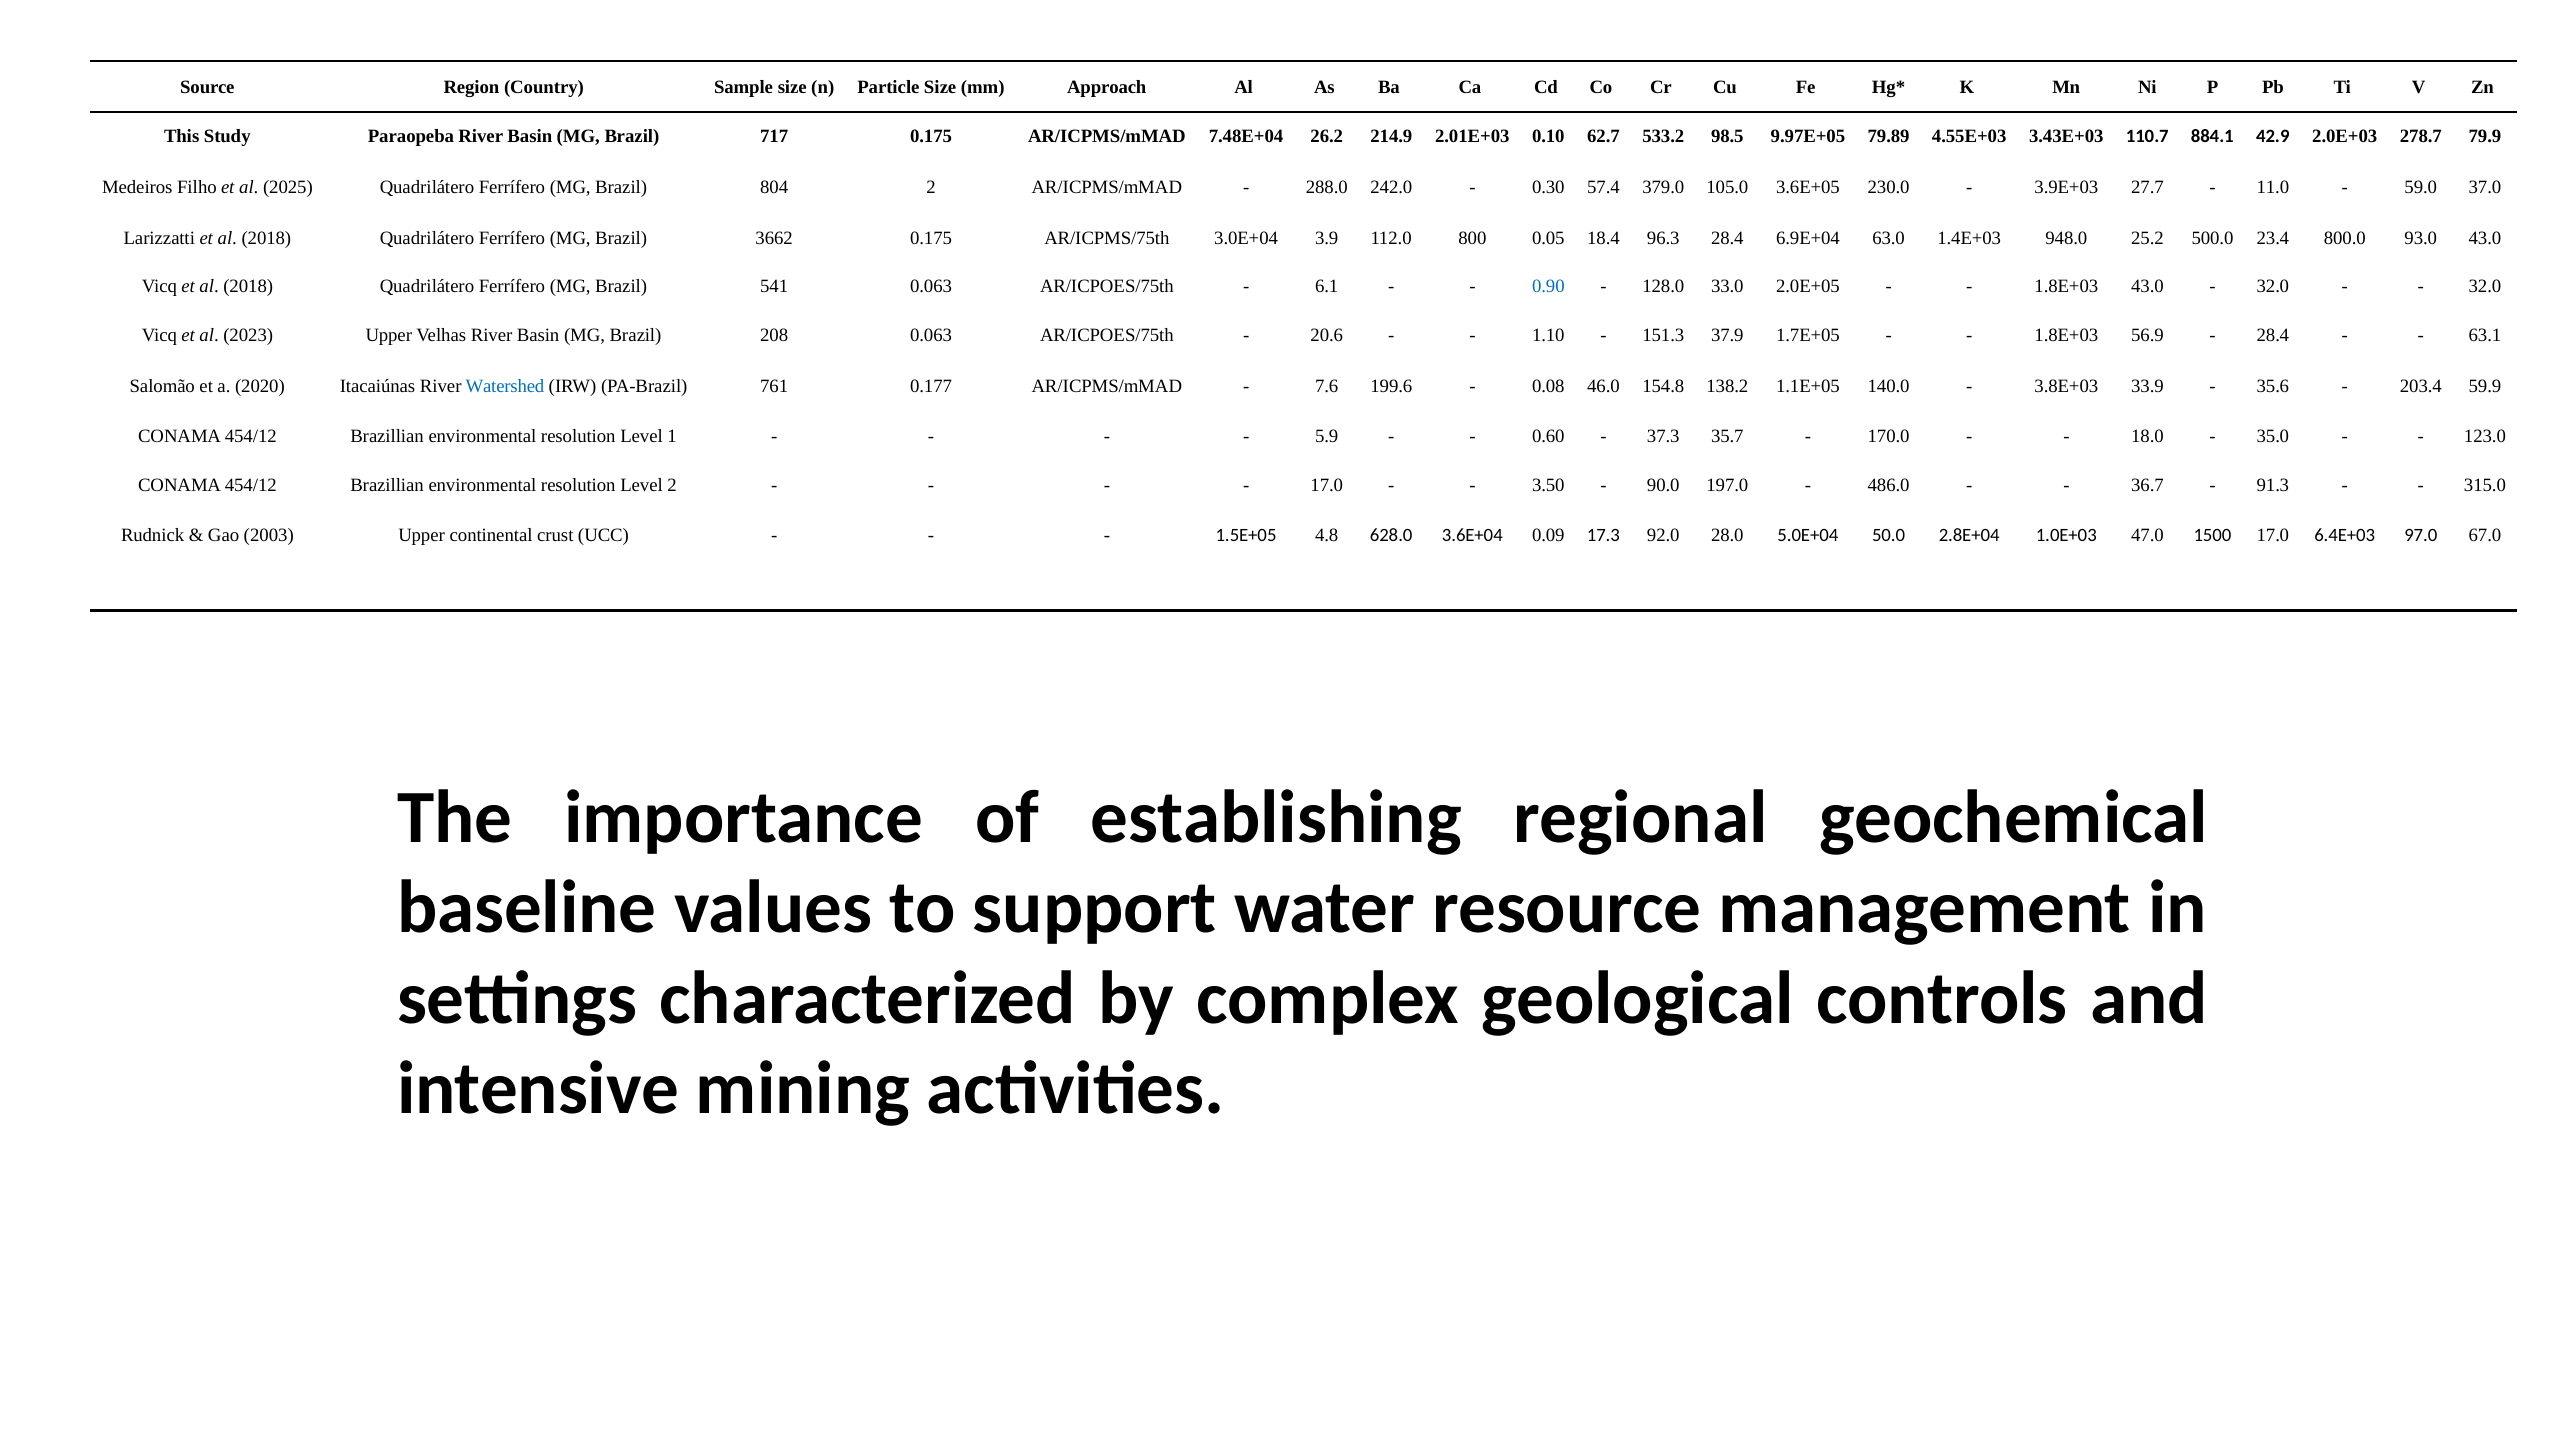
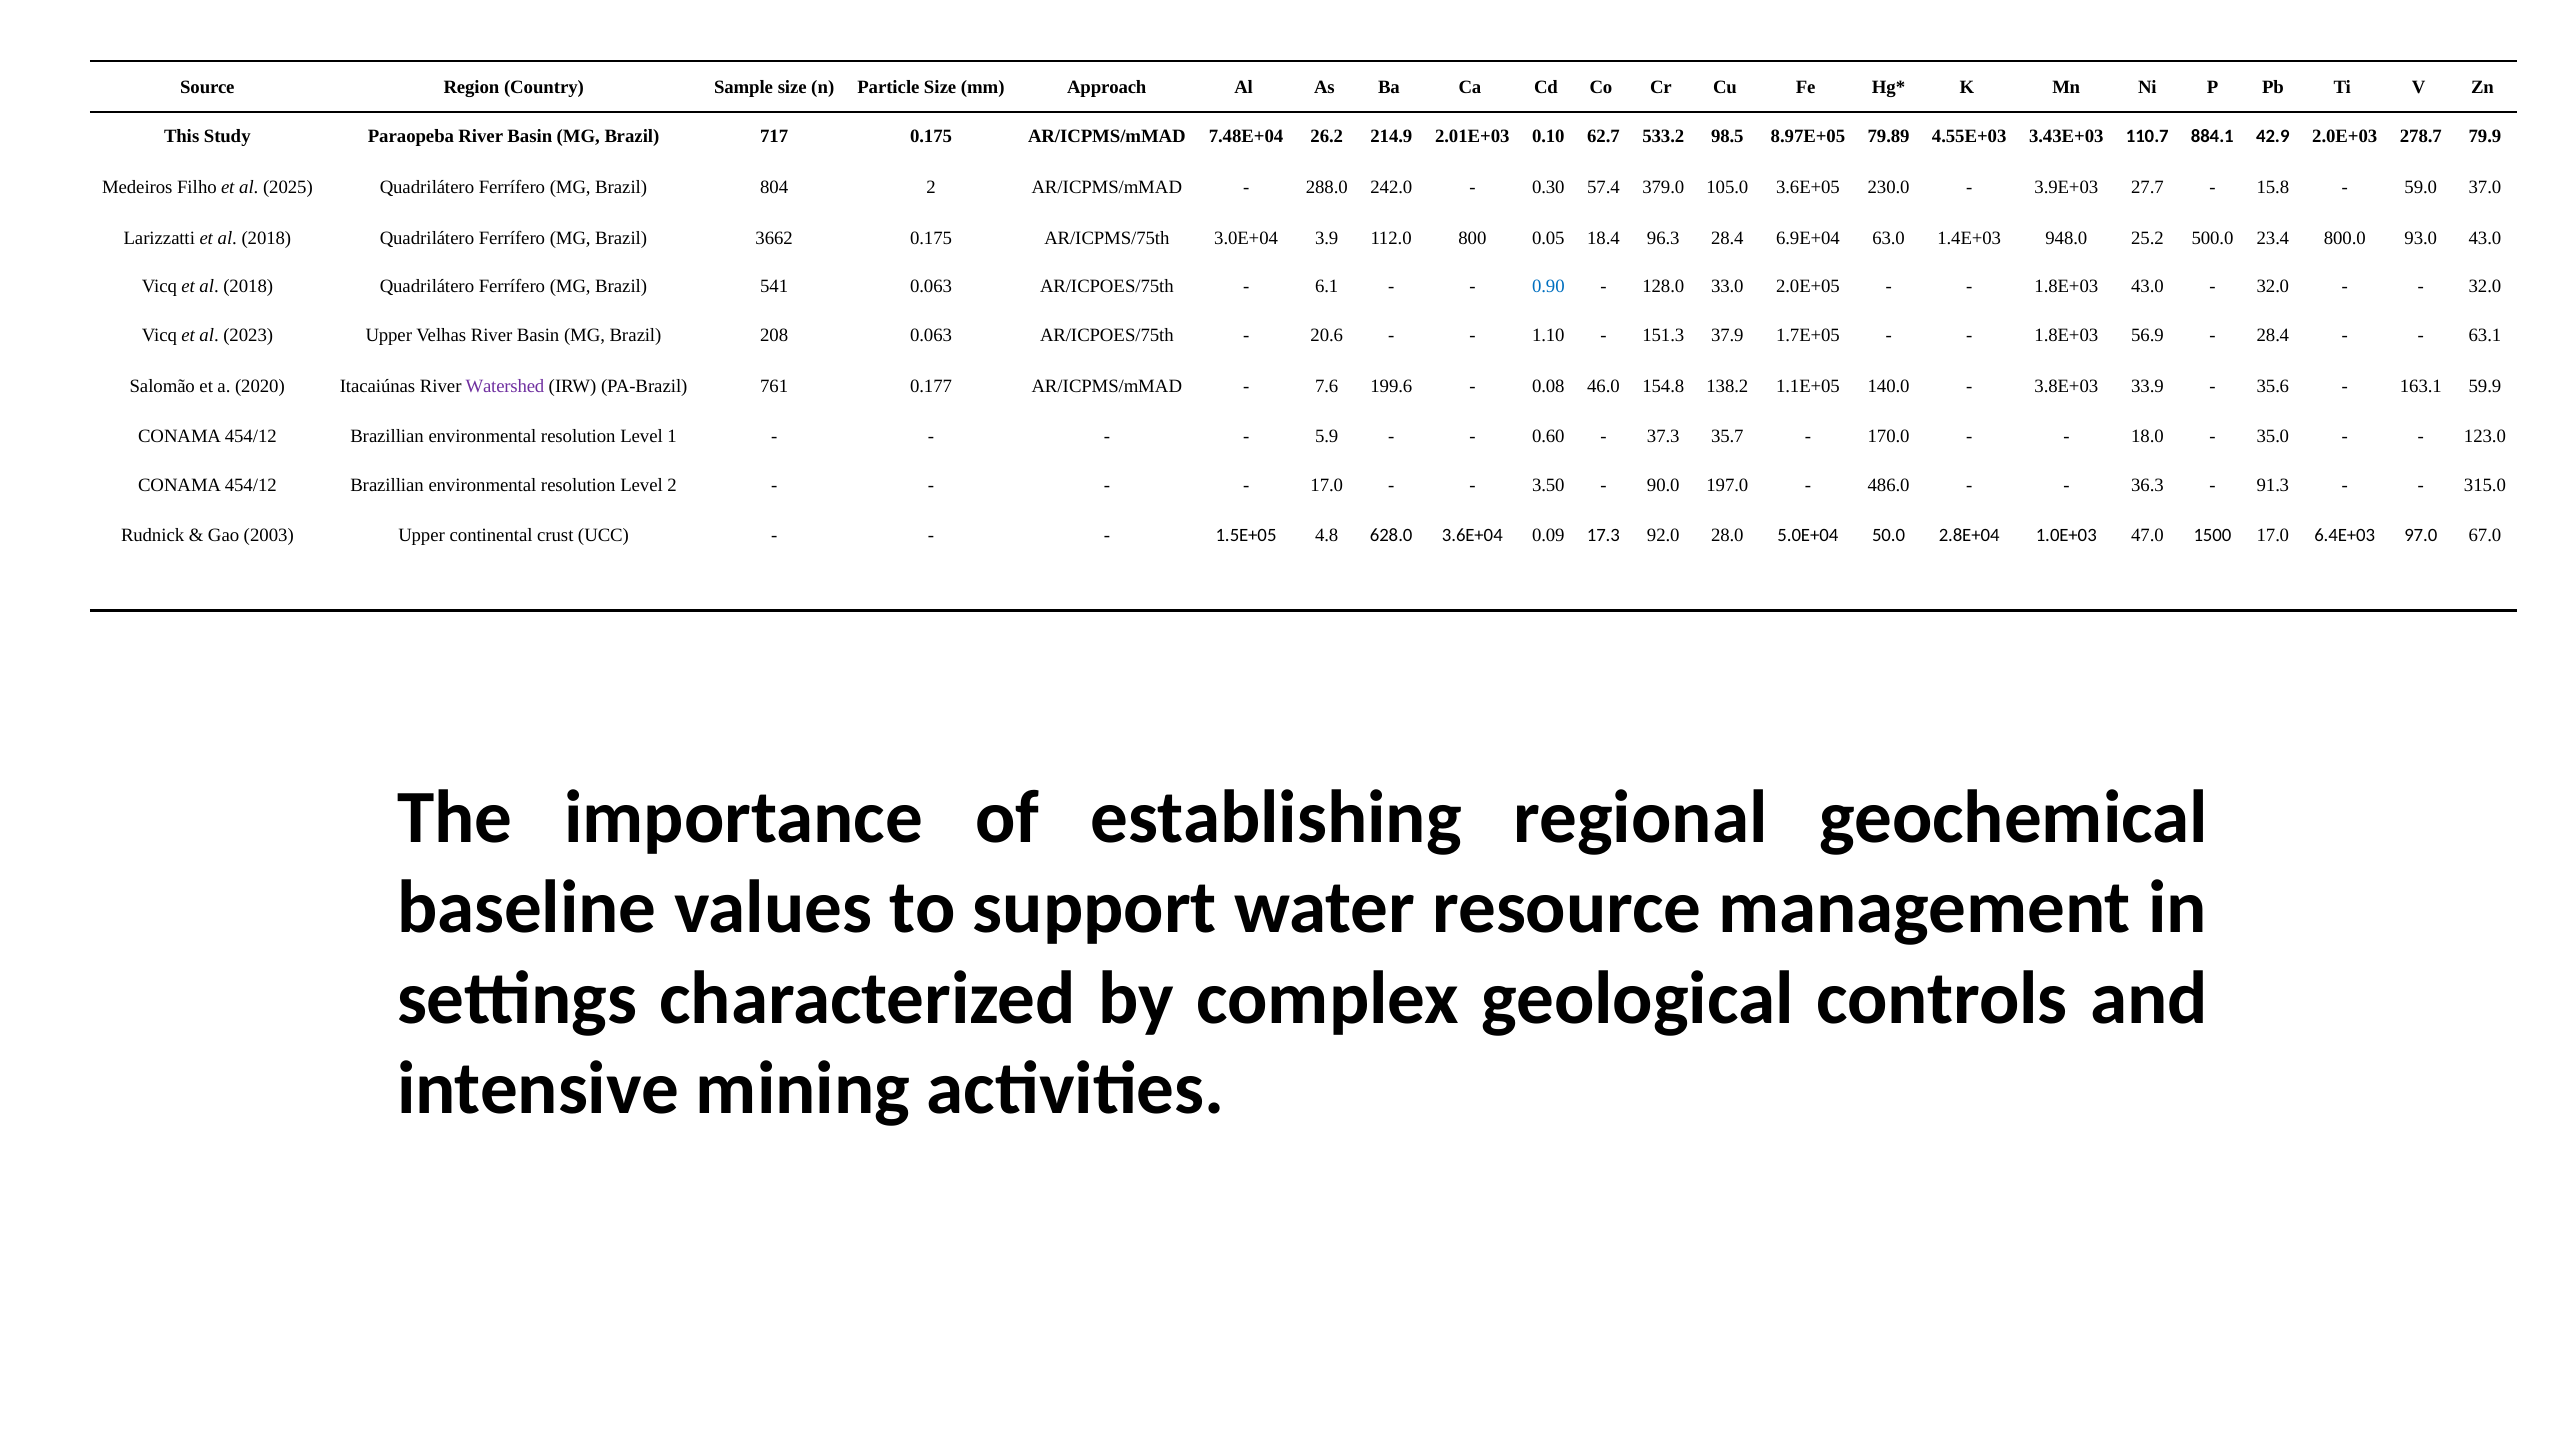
9.97E+05: 9.97E+05 -> 8.97E+05 (1808, 137)
11.0: 11.0 -> 15.8 (2273, 187)
Watershed colour: blue -> purple (505, 386)
203.4: 203.4 -> 163.1 (2421, 386)
36.7: 36.7 -> 36.3 (2147, 485)
